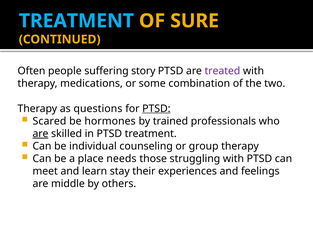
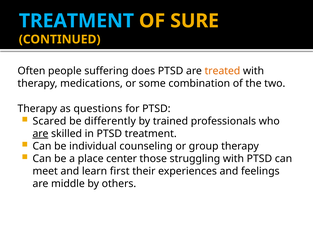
story: story -> does (143, 71)
treated colour: purple -> orange (222, 71)
PTSD underline: present -> none (156, 108)
hormones: hormones -> differently (110, 121)
needs: needs -> center (122, 159)
stay: stay -> first (120, 171)
